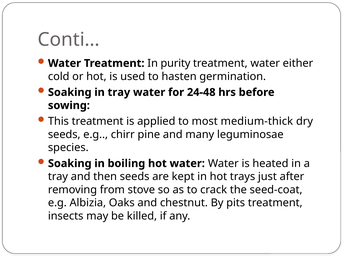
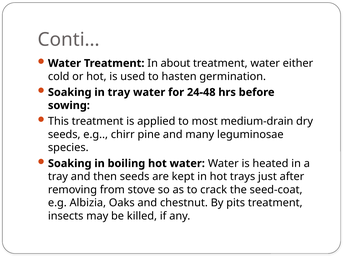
purity: purity -> about (175, 63)
medium-thick: medium-thick -> medium-drain (257, 121)
